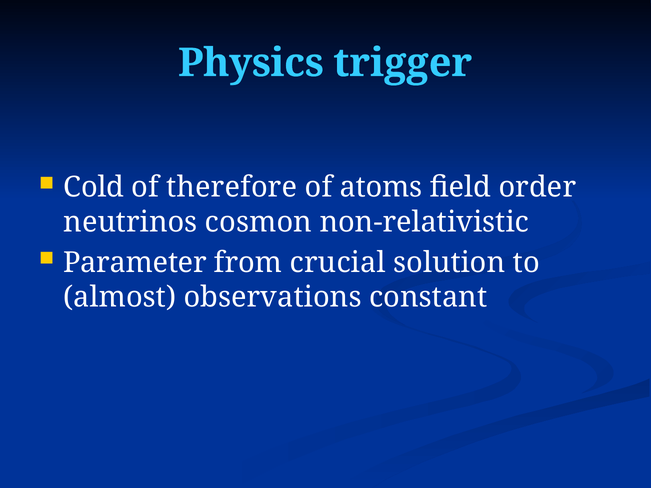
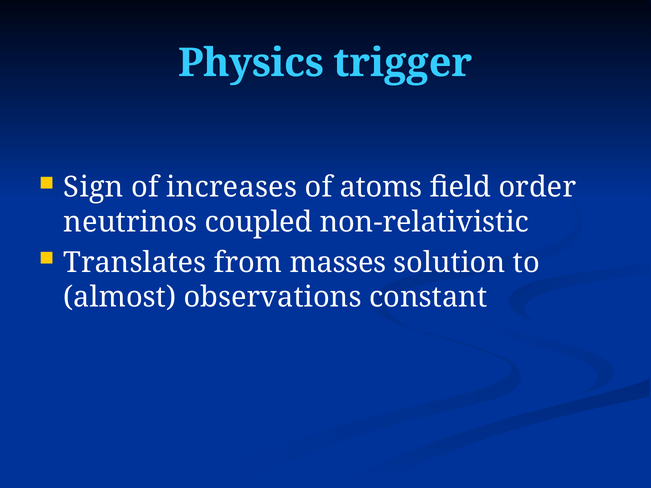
Cold: Cold -> Sign (94, 188)
therefore: therefore -> increases (232, 188)
cosmon: cosmon -> coupled (259, 222)
Parameter: Parameter -> Translates (135, 263)
crucial: crucial -> masses (338, 263)
